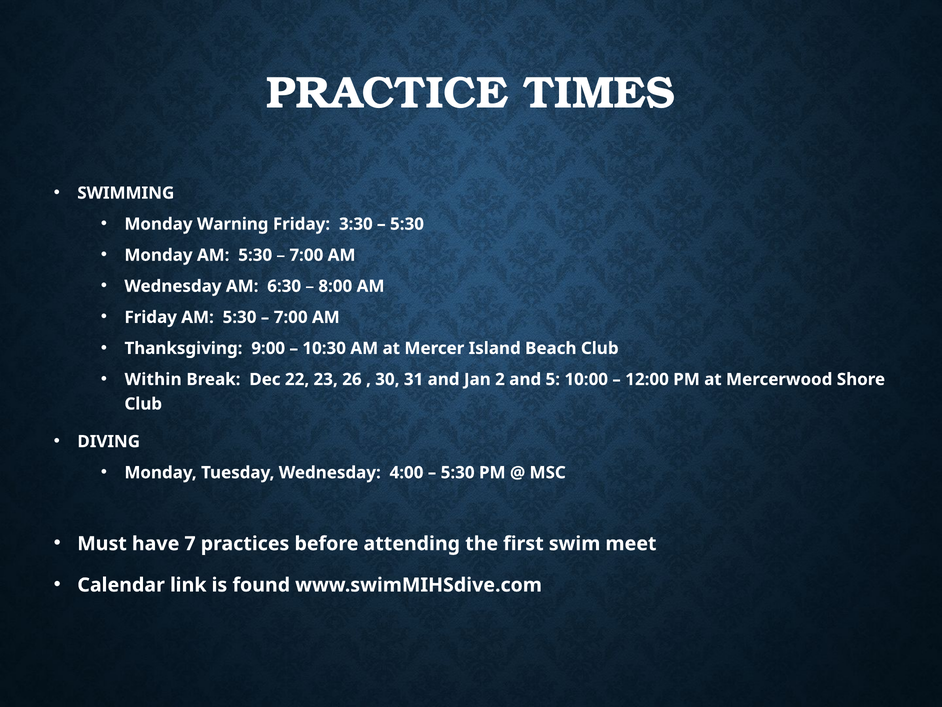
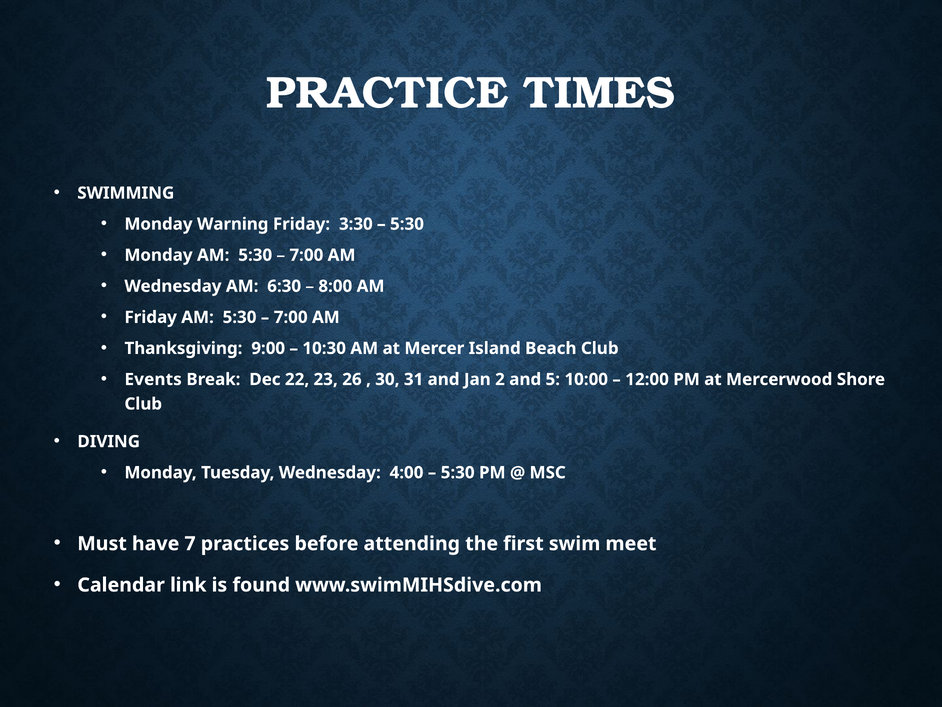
Within: Within -> Events (153, 379)
